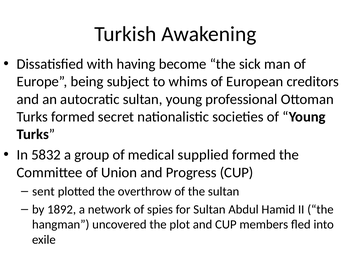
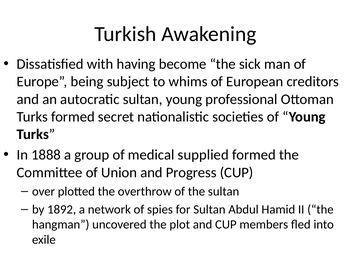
5832: 5832 -> 1888 (46, 155)
sent: sent -> over (43, 192)
